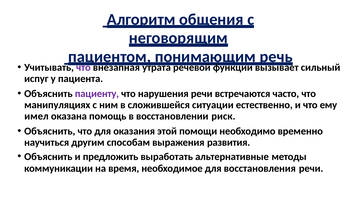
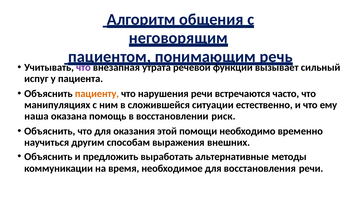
пациенту colour: purple -> orange (97, 94)
имел: имел -> наша (36, 116)
развития: развития -> внешних (229, 142)
